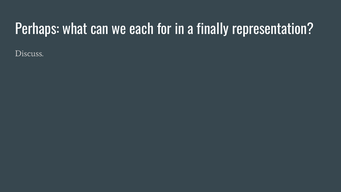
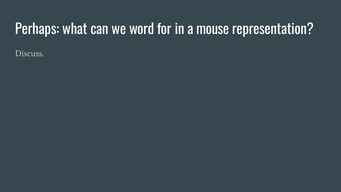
each: each -> word (142, 30)
finally: finally -> mouse (213, 30)
